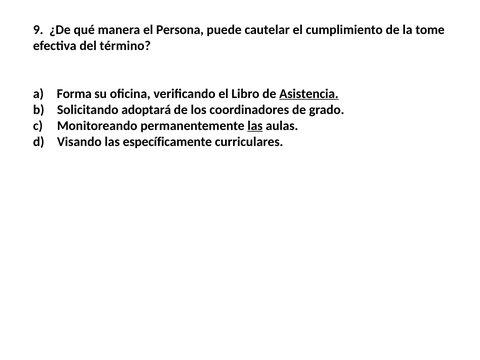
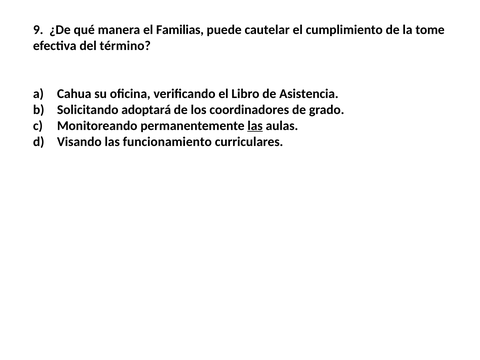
Persona: Persona -> Familias (180, 30)
Forma: Forma -> Cahua (74, 94)
Asistencia underline: present -> none (309, 94)
específicamente: específicamente -> funcionamiento (167, 142)
